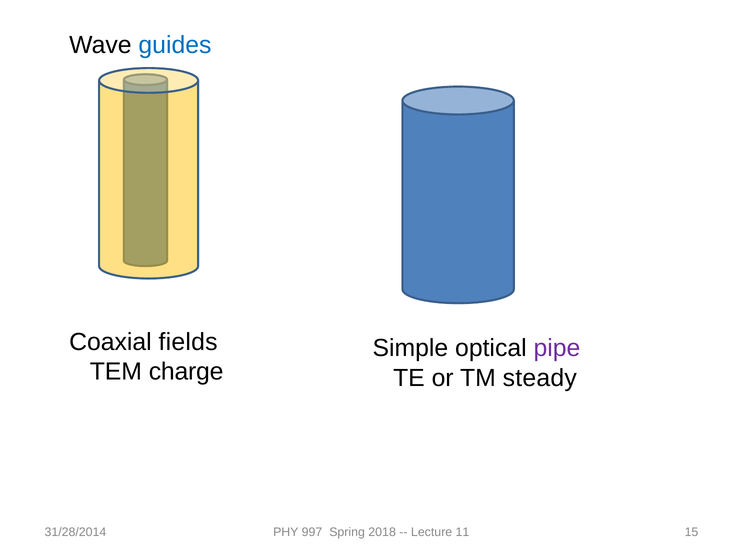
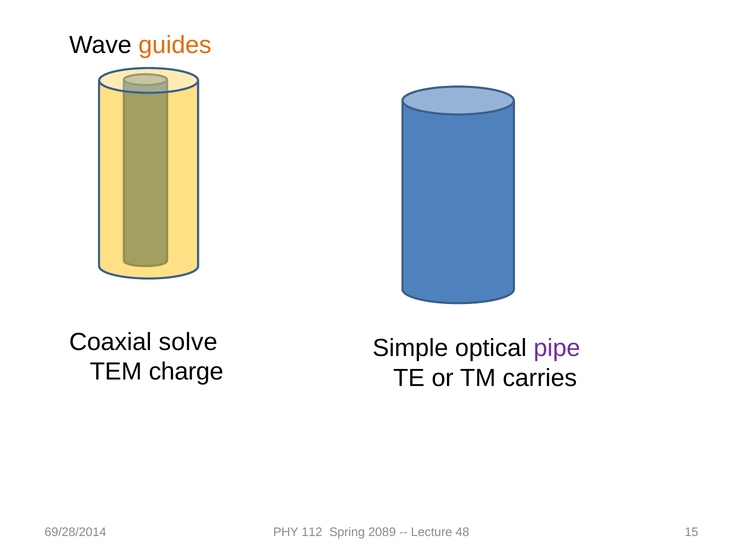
guides colour: blue -> orange (175, 45)
fields: fields -> solve (188, 342)
steady: steady -> carries (540, 378)
31/28/2014: 31/28/2014 -> 69/28/2014 (75, 532)
997: 997 -> 112 (312, 532)
2018: 2018 -> 2089 (382, 532)
11: 11 -> 48 (462, 532)
